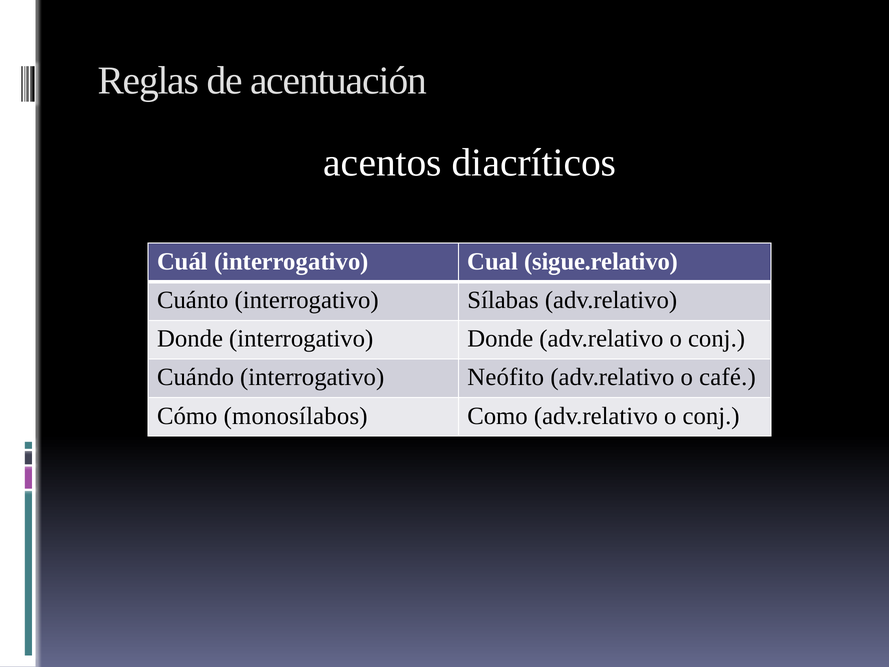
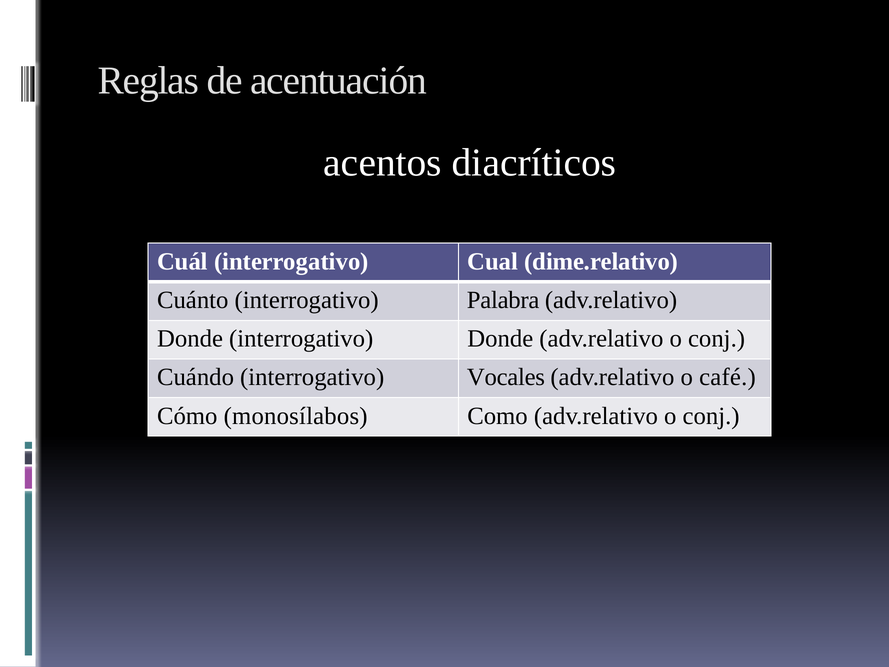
sigue.relativo: sigue.relativo -> dime.relativo (601, 261)
Sílabas: Sílabas -> Palabra (503, 300)
Neófito: Neófito -> Vocales (506, 377)
